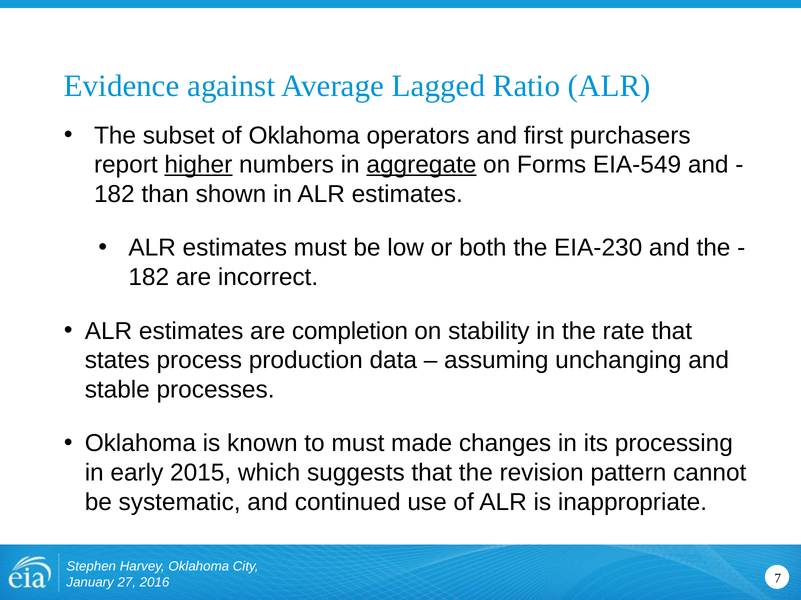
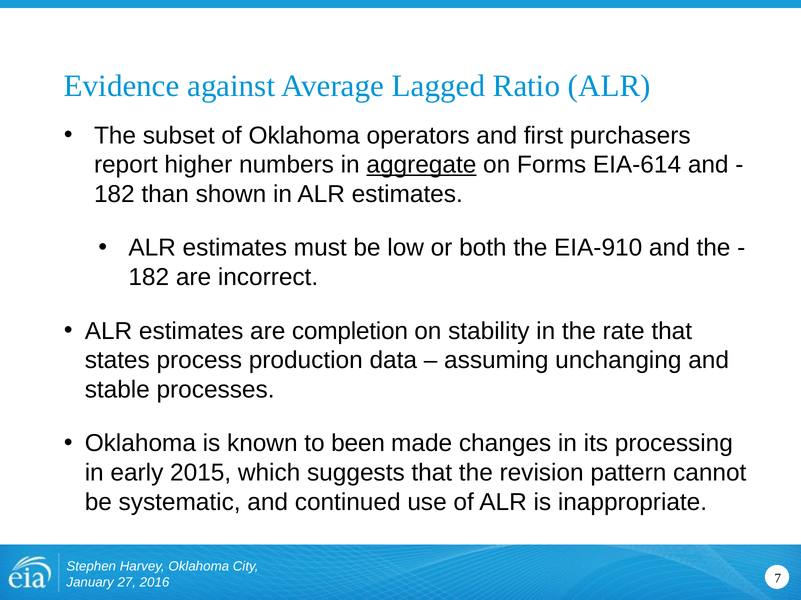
higher underline: present -> none (198, 165)
EIA-549: EIA-549 -> EIA-614 (637, 165)
EIA-230: EIA-230 -> EIA-910 (598, 248)
to must: must -> been (358, 444)
